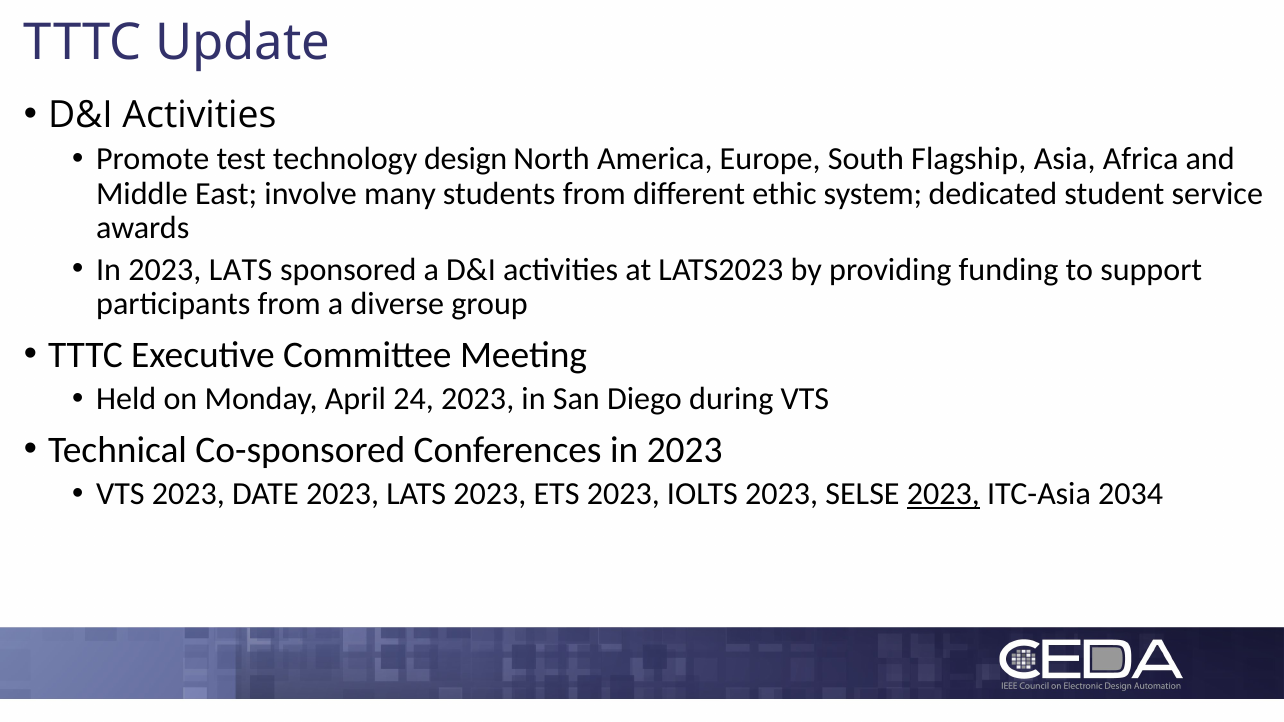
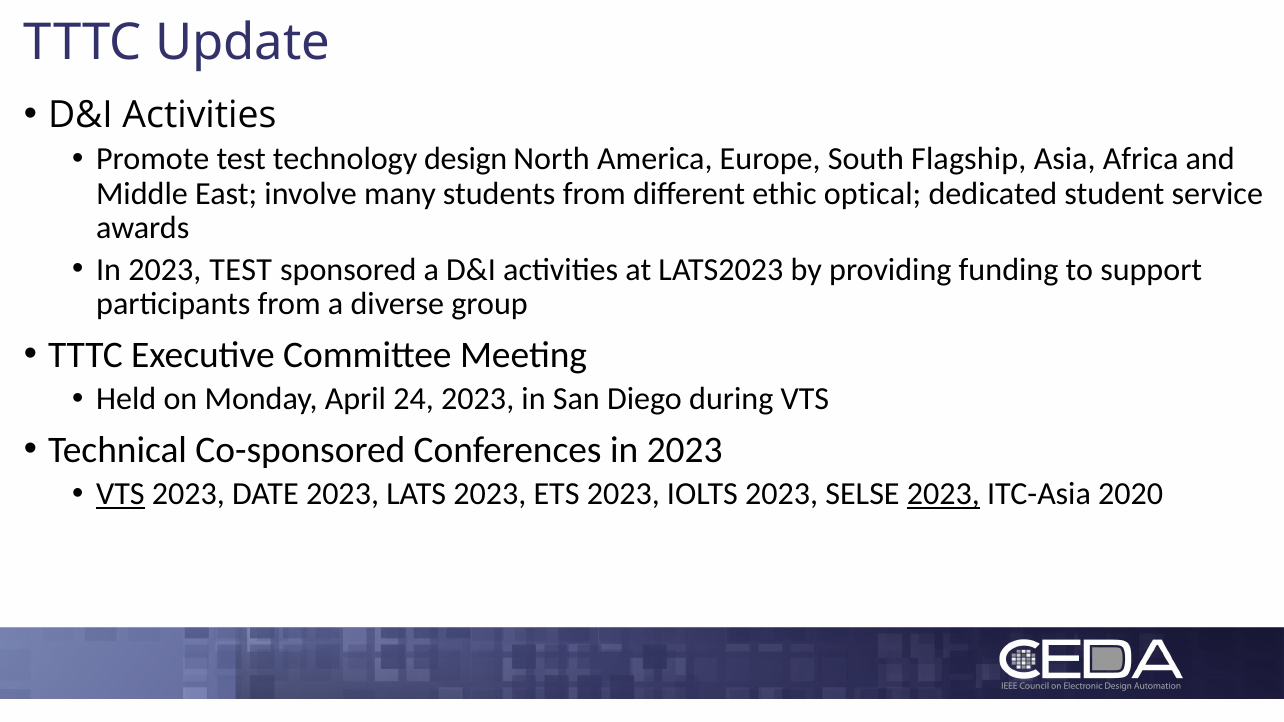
system: system -> optical (873, 194)
In 2023 LATS: LATS -> TEST (241, 270)
VTS underline: none -> present (120, 494)
2034: 2034 -> 2020 (1131, 494)
